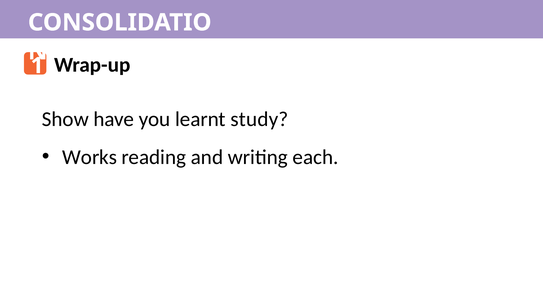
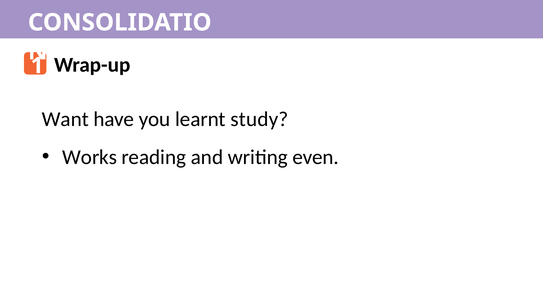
Show: Show -> Want (65, 119)
each: each -> even (316, 157)
